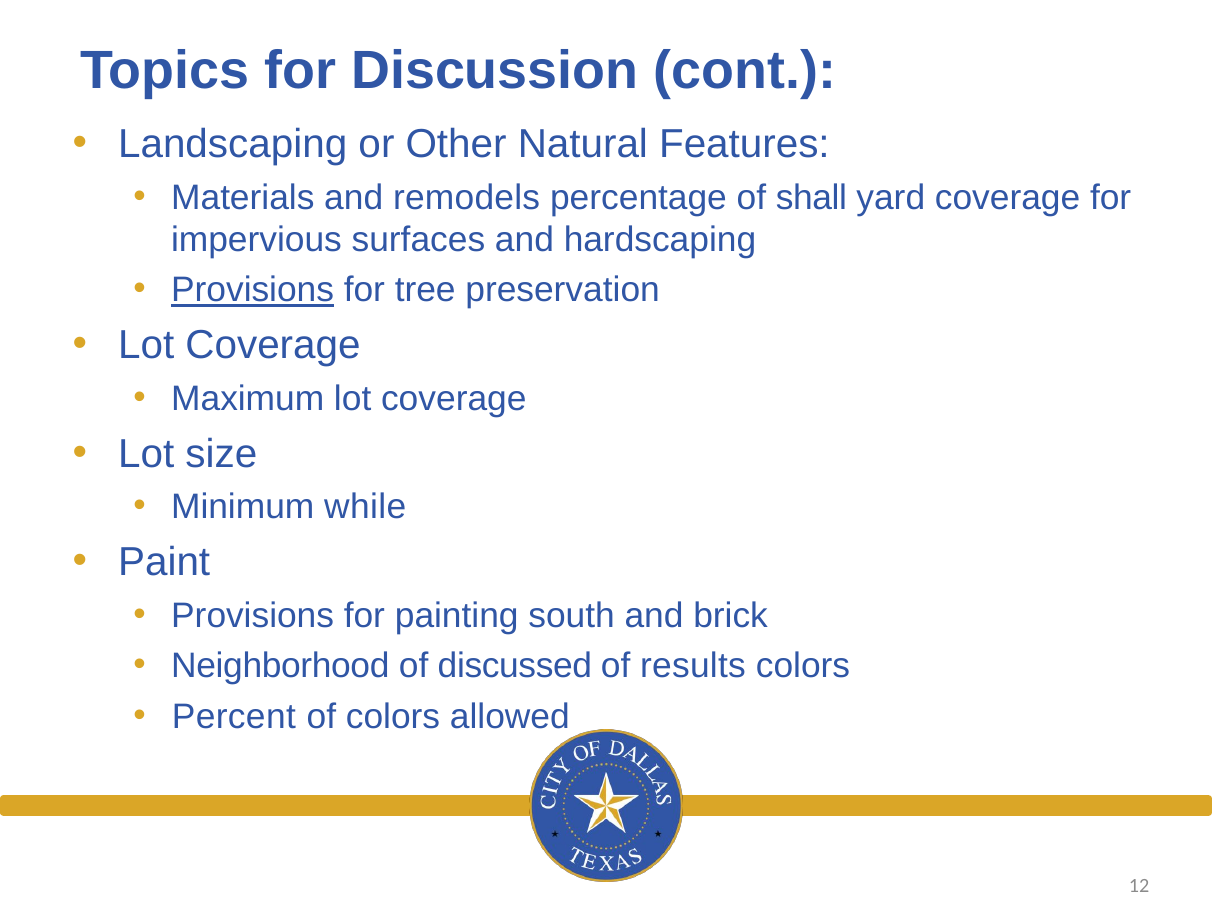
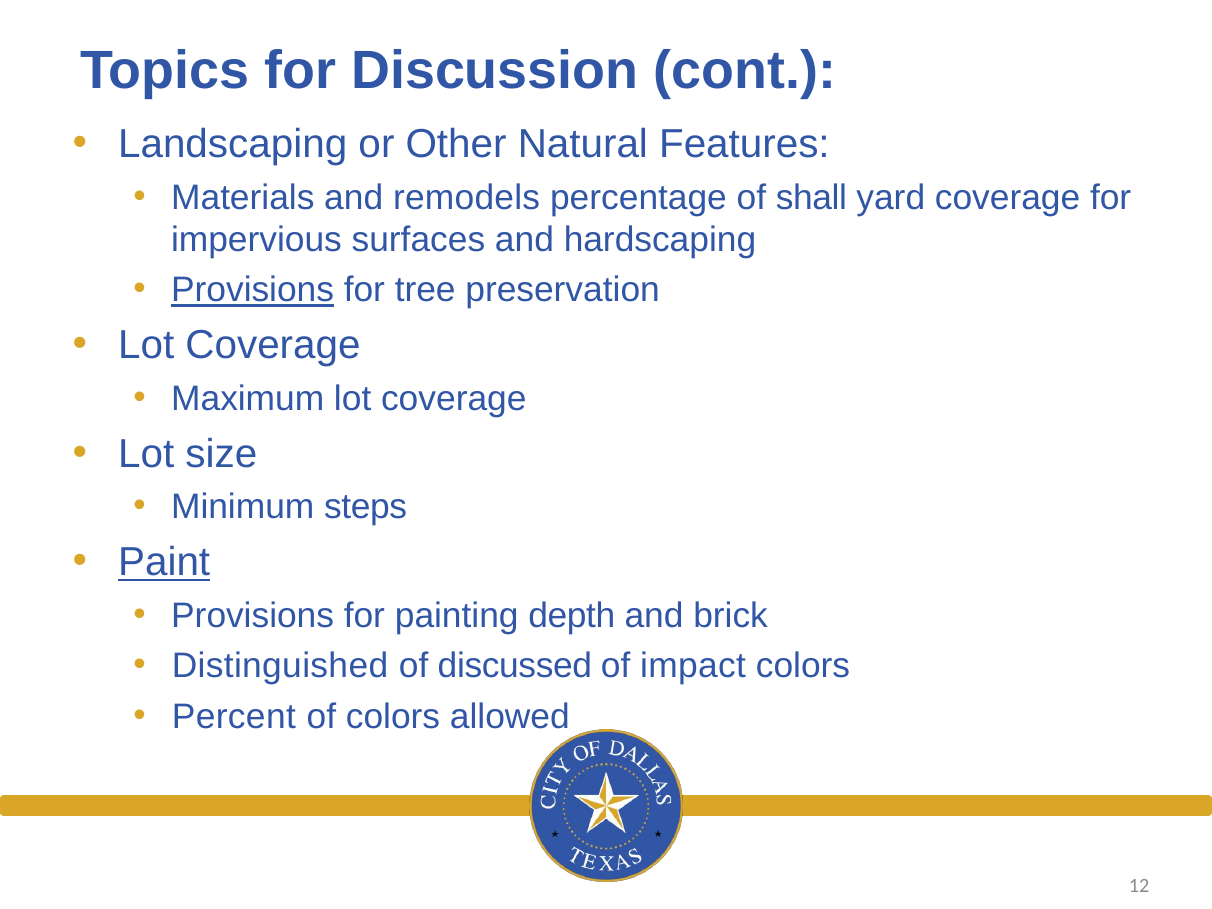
while: while -> steps (366, 507)
Paint underline: none -> present (164, 562)
south: south -> depth (572, 616)
Neighborhood: Neighborhood -> Distinguished (280, 666)
results: results -> impact (693, 666)
